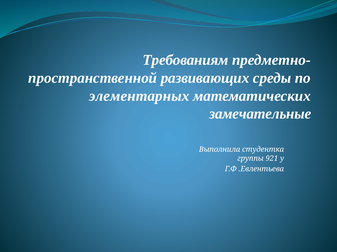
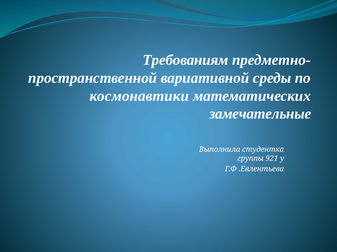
развивающих: развивающих -> вариативной (205, 78)
элементарных: элементарных -> космонавтики (139, 96)
